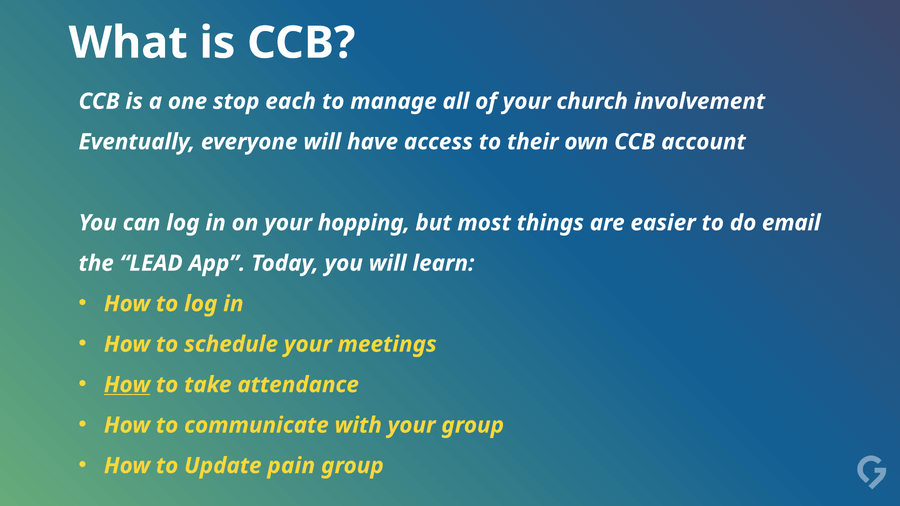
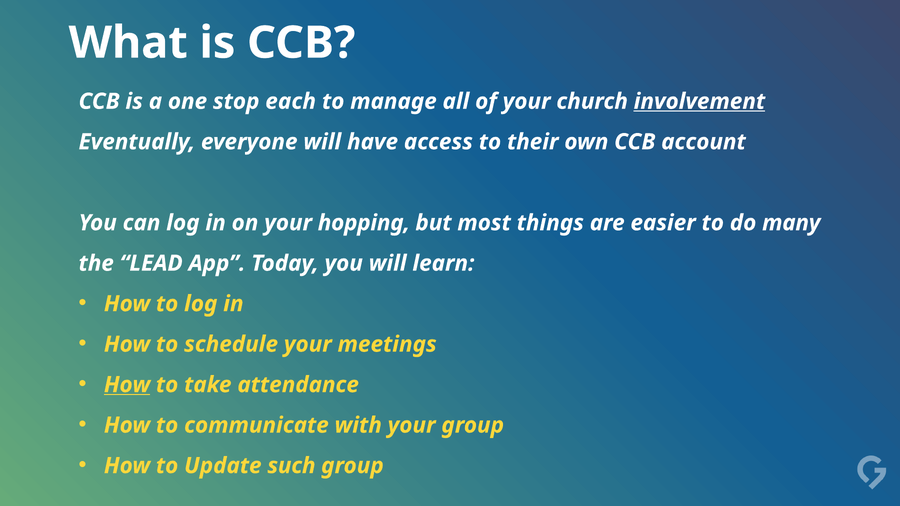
involvement underline: none -> present (699, 101)
email: email -> many (791, 223)
pain: pain -> such (291, 466)
